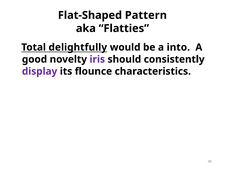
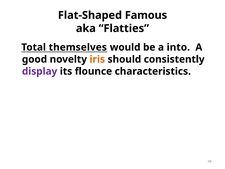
Pattern: Pattern -> Famous (146, 15)
delightfully: delightfully -> themselves (78, 47)
iris colour: purple -> orange (97, 59)
